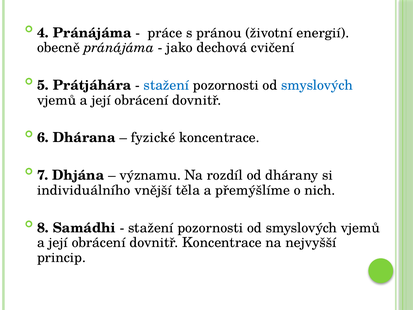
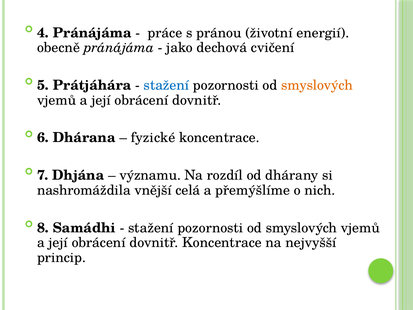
smyslových colour: blue -> orange (317, 85)
individuálního: individuálního -> nashromáždila (84, 190)
těla: těla -> celá (188, 190)
